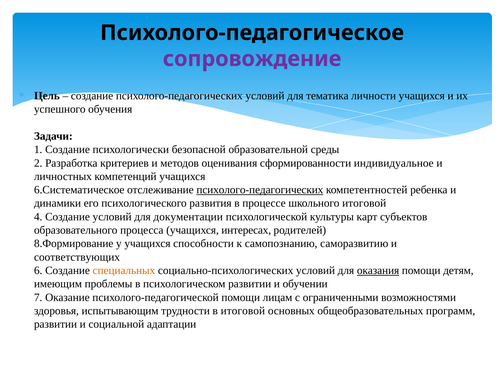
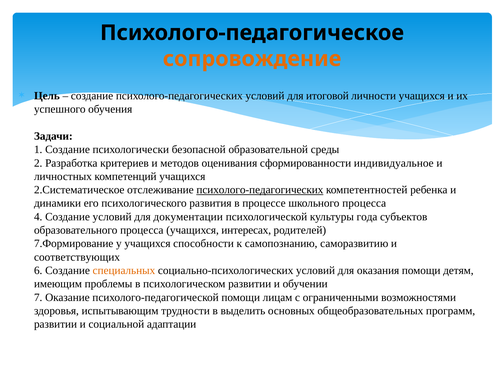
сопровождение colour: purple -> orange (252, 59)
тематика: тематика -> итоговой (327, 96)
6.Систематическое: 6.Систематическое -> 2.Систематическое (79, 190)
школьного итоговой: итоговой -> процесса (364, 203)
карт: карт -> года (367, 217)
8.Формирование: 8.Формирование -> 7.Формирование (74, 244)
оказания underline: present -> none (378, 270)
в итоговой: итоговой -> выделить (243, 311)
